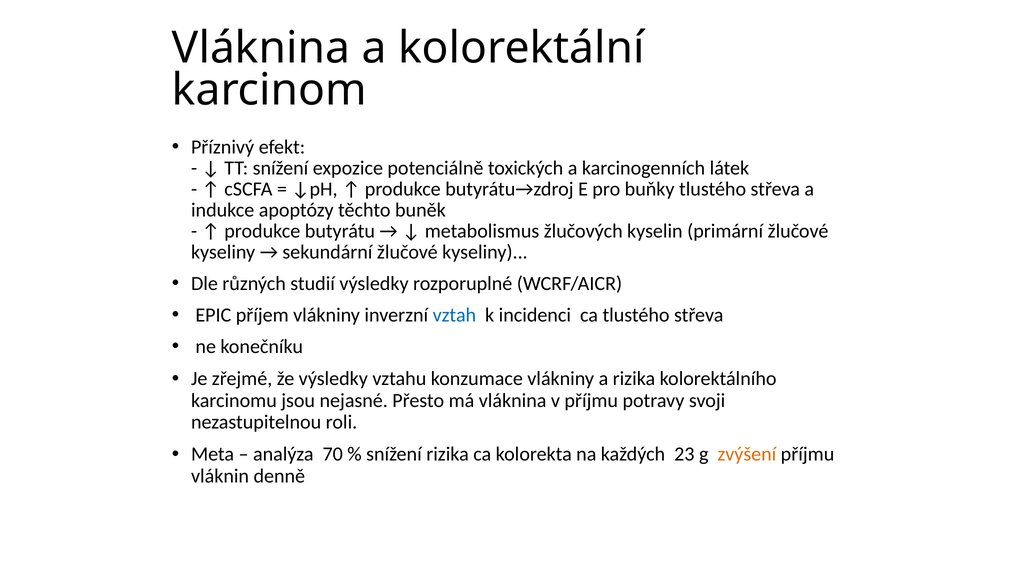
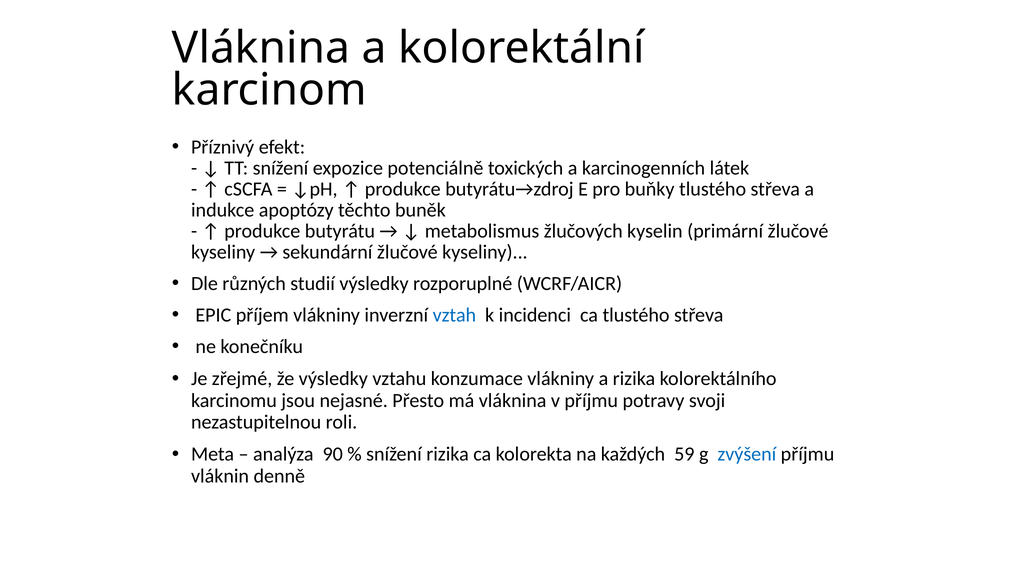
70: 70 -> 90 (333, 455)
23: 23 -> 59 (684, 455)
zvýšení colour: orange -> blue (747, 455)
